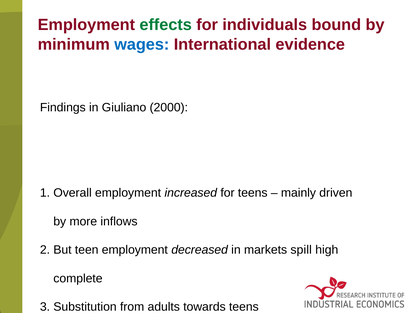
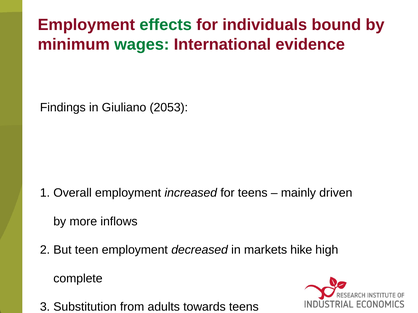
wages colour: blue -> green (142, 44)
2000: 2000 -> 2053 (169, 108)
spill: spill -> hike (301, 250)
